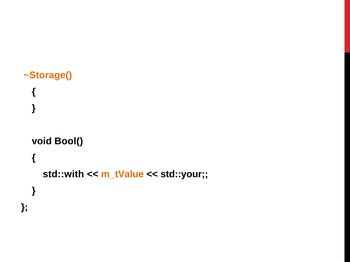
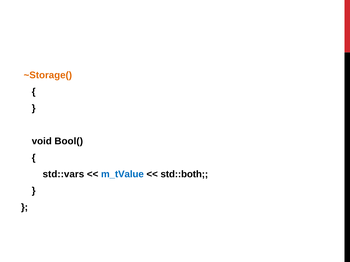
std::with: std::with -> std::vars (63, 175)
m_tValue colour: orange -> blue (122, 175)
std::your: std::your -> std::both (184, 175)
